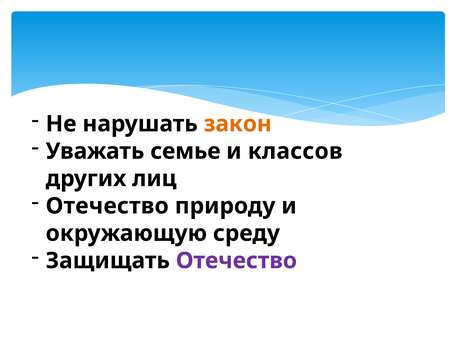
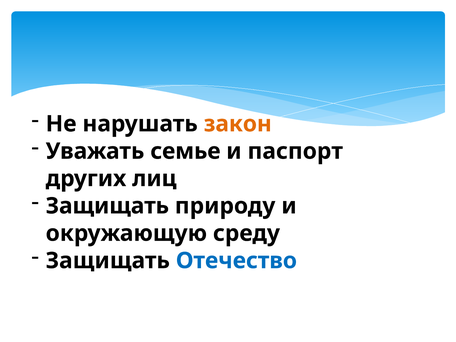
классов: классов -> паспорт (295, 151)
Отечество: Отечество -> Защищать (107, 206)
Отечество colour: purple -> blue (236, 261)
